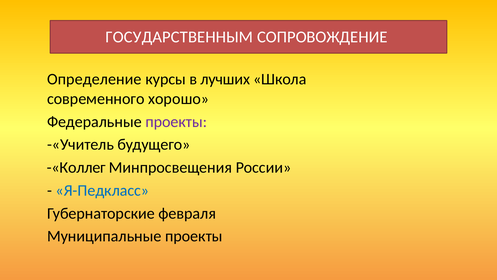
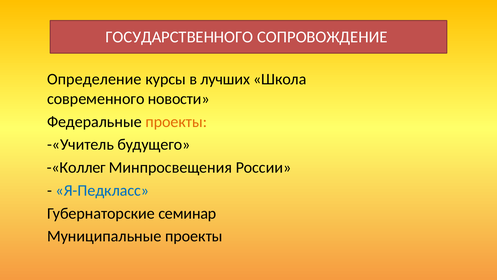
ГОСУДАРСТВЕННЫМ: ГОСУДАРСТВЕННЫМ -> ГОСУДАРСТВЕННОГО (179, 37)
хорошо: хорошо -> новости (179, 99)
проекты colour: purple -> orange (176, 122)
февраля: февраля -> семинар (187, 213)
